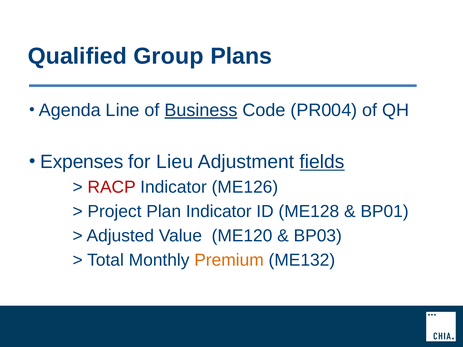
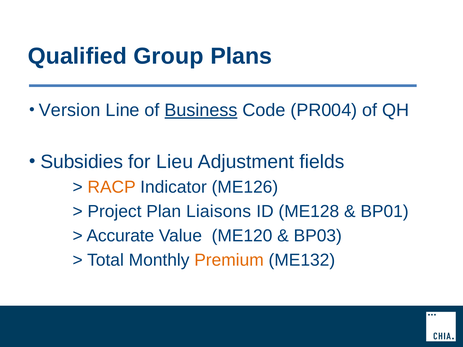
Agenda: Agenda -> Version (70, 110)
Expenses: Expenses -> Subsidies (82, 162)
fields underline: present -> none (322, 162)
RACP colour: red -> orange (112, 187)
Plan Indicator: Indicator -> Liaisons (219, 212)
Adjusted: Adjusted -> Accurate (120, 236)
